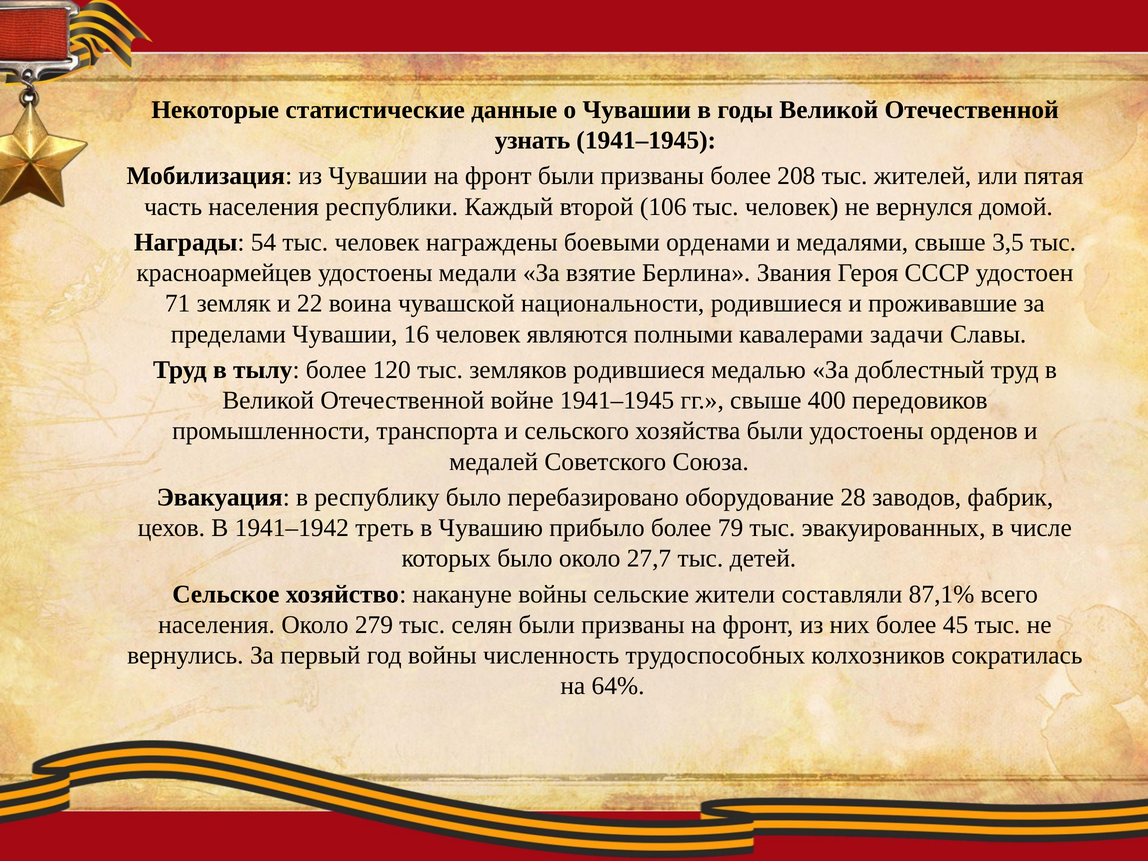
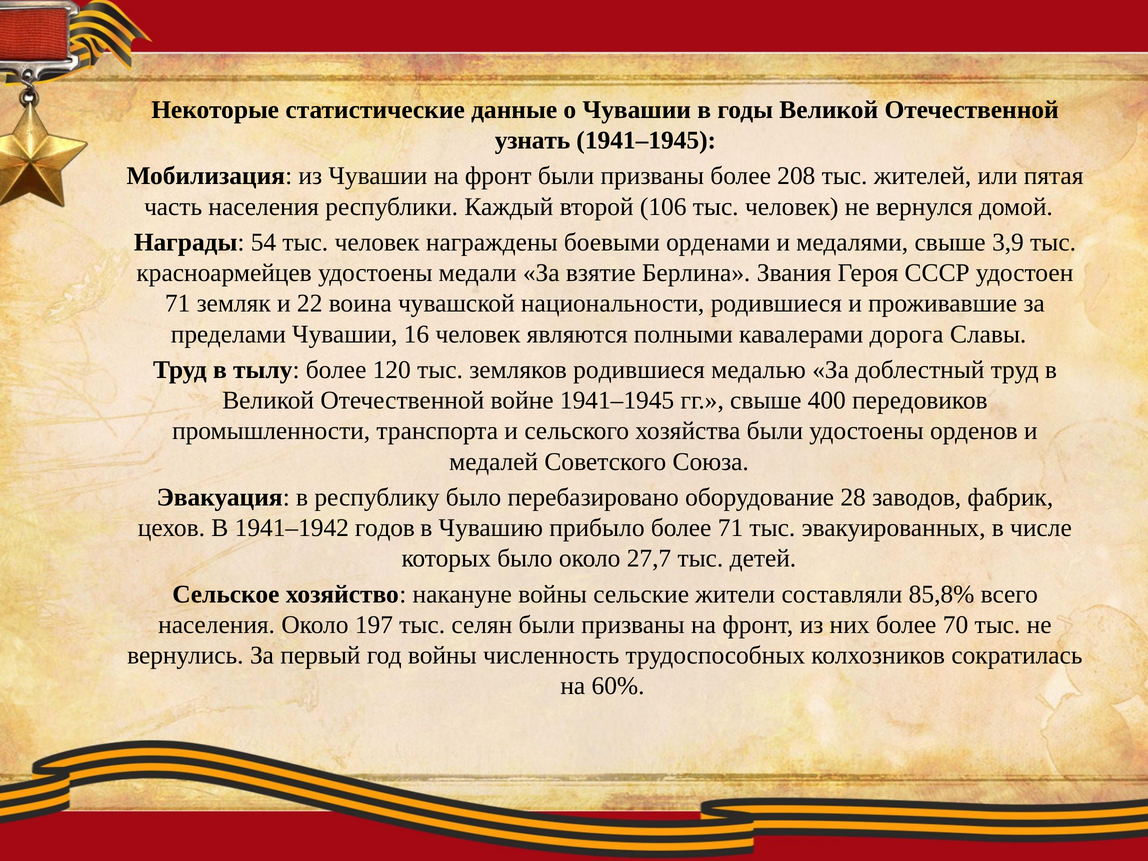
3,5: 3,5 -> 3,9 (1008, 242)
задачи: задачи -> дорога (907, 334)
треть: треть -> годов (385, 528)
более 79: 79 -> 71 (731, 528)
87,1%: 87,1% -> 85,8% (942, 594)
279: 279 -> 197 (374, 625)
45: 45 -> 70 (956, 625)
64%: 64% -> 60% (618, 686)
